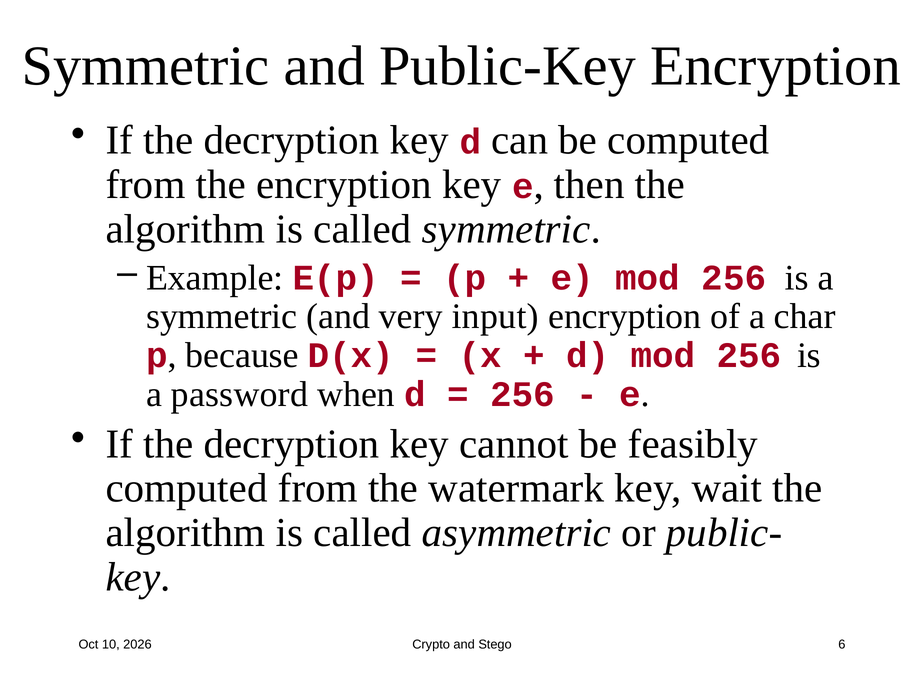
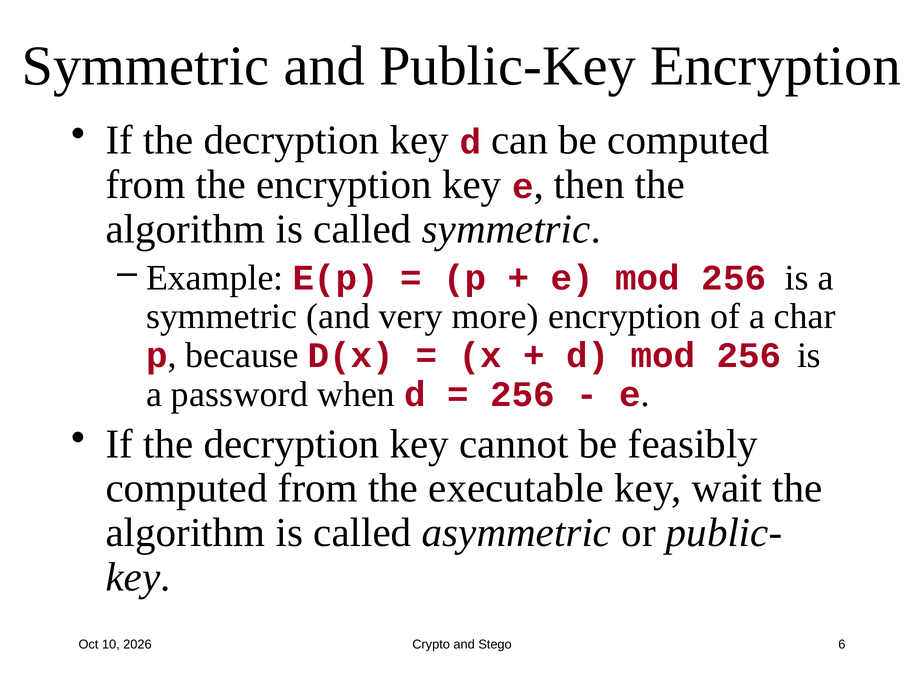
input: input -> more (495, 317)
watermark: watermark -> executable (516, 488)
